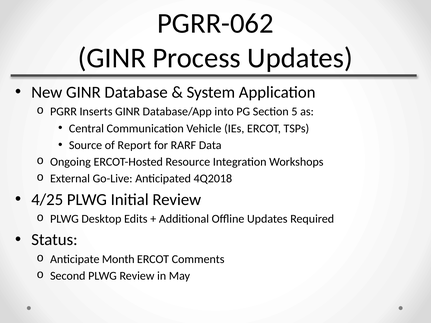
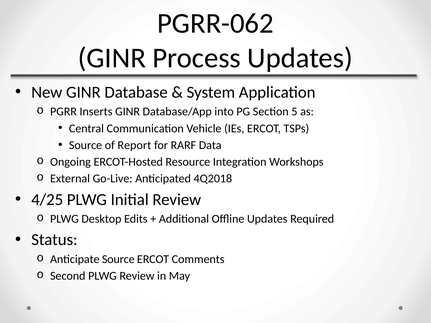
Anticipate Month: Month -> Source (118, 259)
